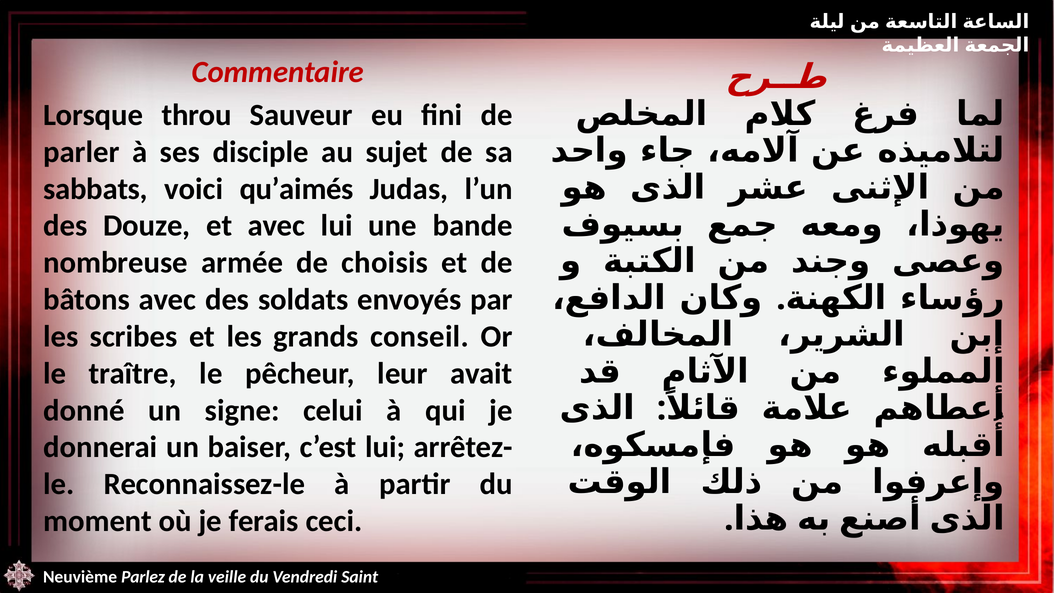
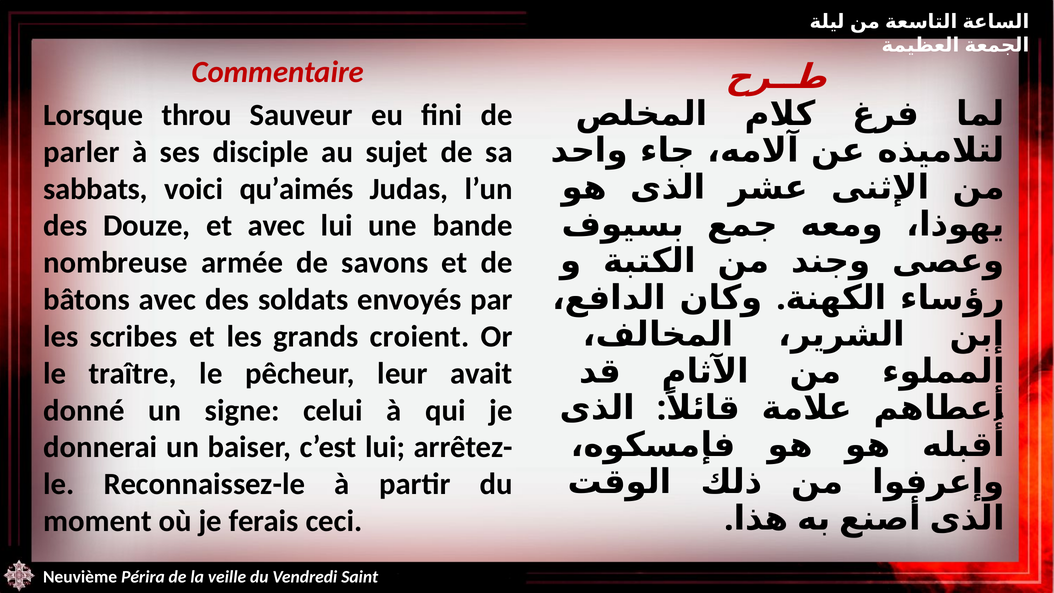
choisis: choisis -> savons (385, 263)
conseil: conseil -> croient (420, 337)
Parlez: Parlez -> Périra (143, 577)
